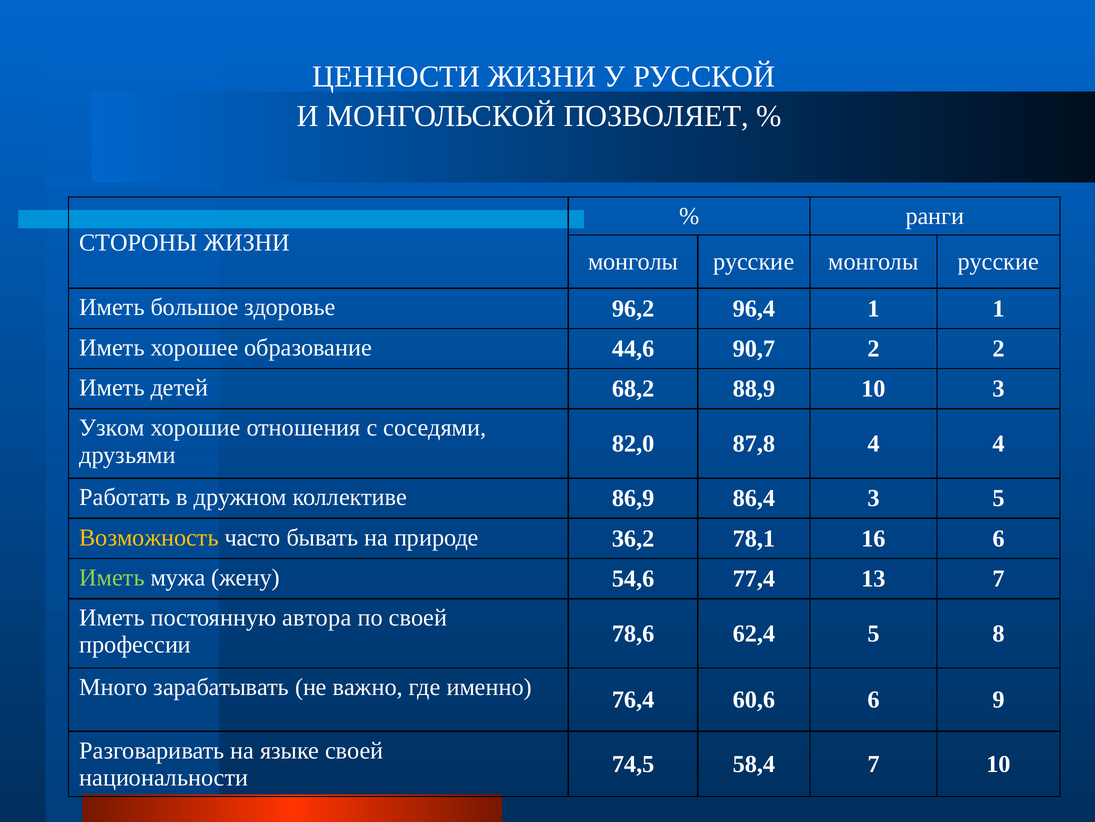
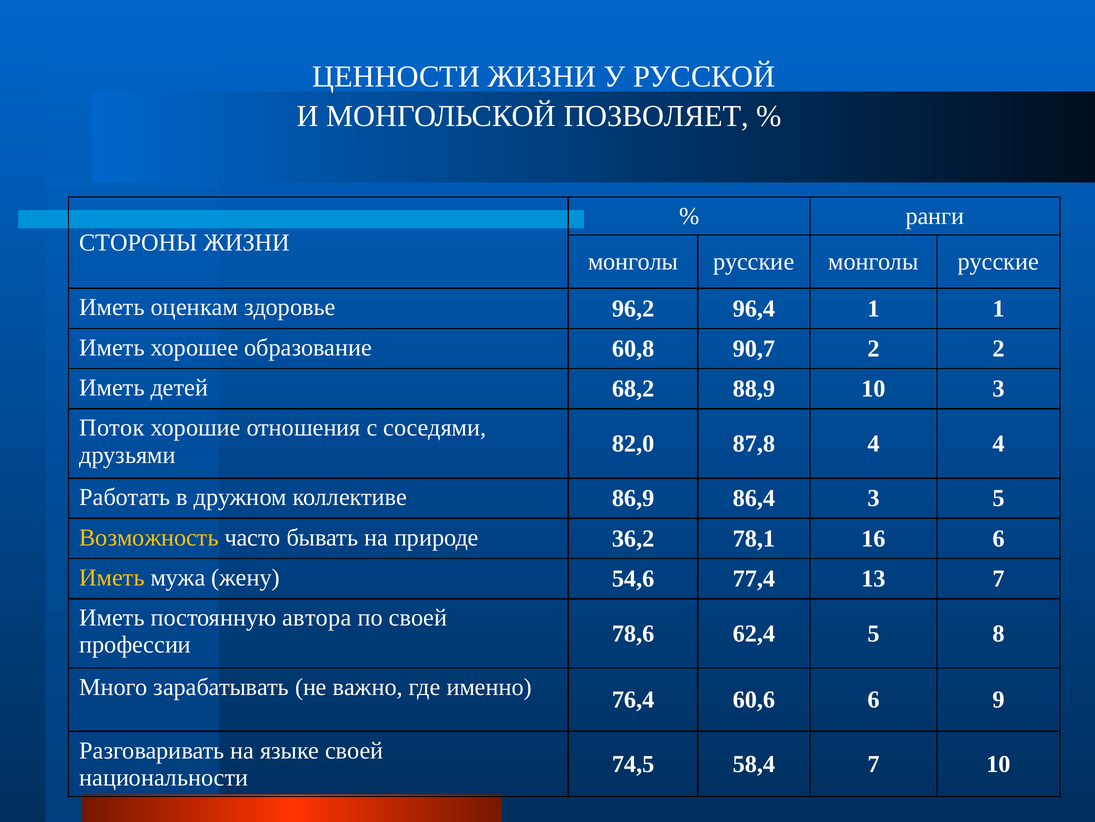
большое: большое -> оценкам (194, 307)
44,6: 44,6 -> 60,8 (633, 348)
Узком: Узком -> Поток (112, 428)
Иметь colour: light green -> yellow (112, 577)
